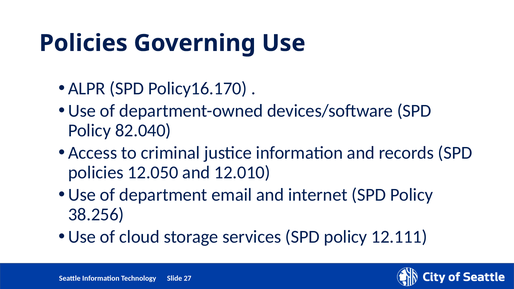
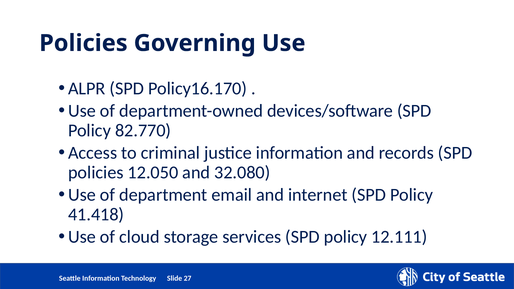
82.040: 82.040 -> 82.770 (143, 131)
12.010: 12.010 -> 32.080 (242, 173)
38.256: 38.256 -> 41.418 (96, 215)
